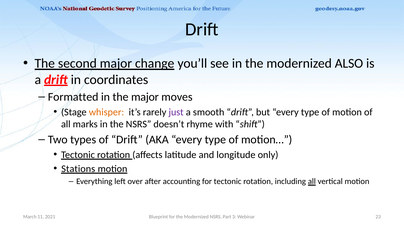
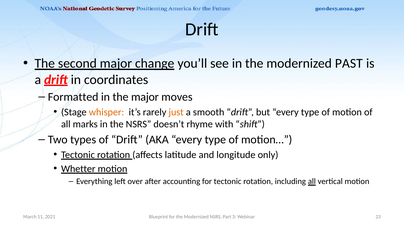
ALSO: ALSO -> PAST (349, 64)
just colour: purple -> orange (176, 112)
Stations: Stations -> Whetter (78, 169)
